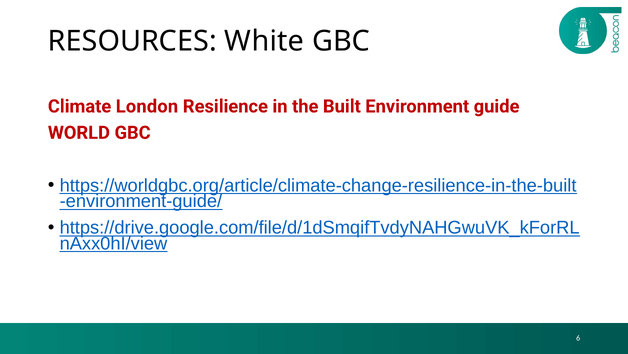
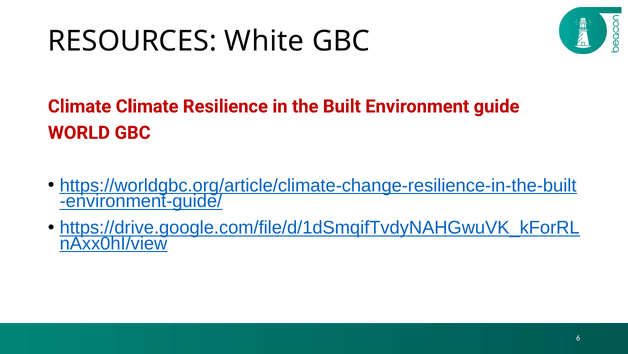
Climate London: London -> Climate (147, 106)
